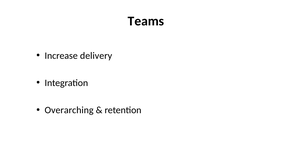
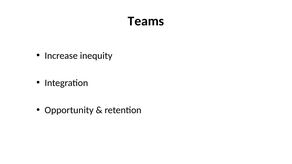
delivery: delivery -> inequity (96, 56)
Overarching: Overarching -> Opportunity (69, 110)
